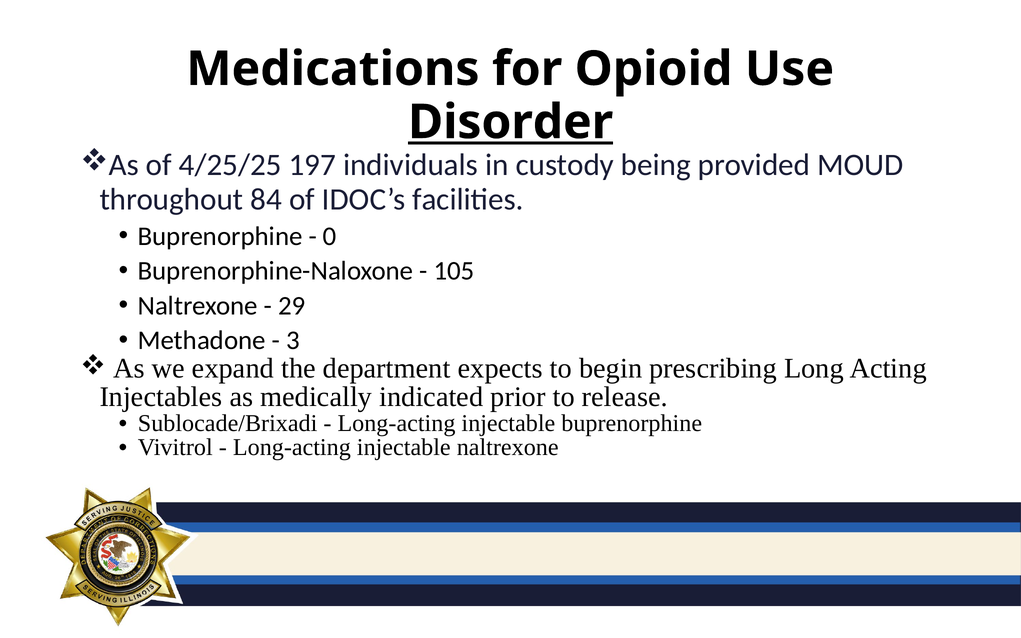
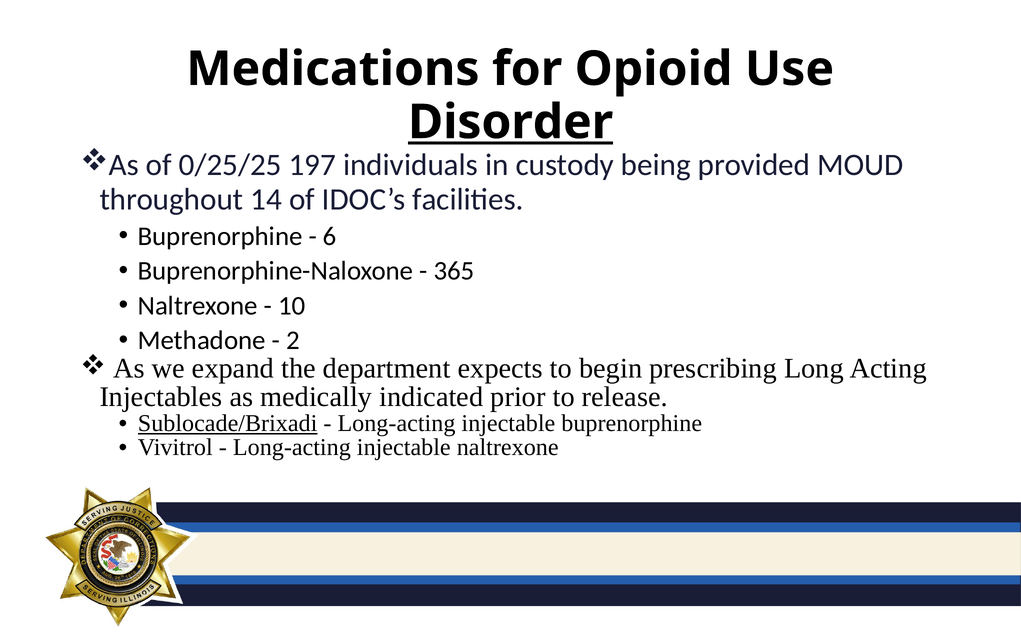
4/25/25: 4/25/25 -> 0/25/25 (230, 165)
84: 84 -> 14 (266, 199)
0: 0 -> 6 (330, 236)
105: 105 -> 365 (454, 271)
29: 29 -> 10 (292, 306)
3: 3 -> 2 (293, 341)
Sublocade/Brixadi underline: none -> present (228, 423)
